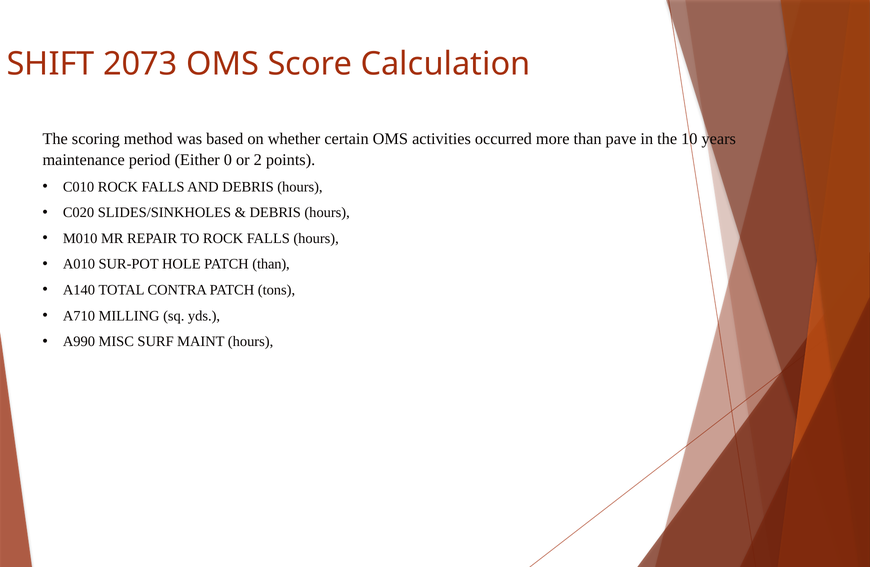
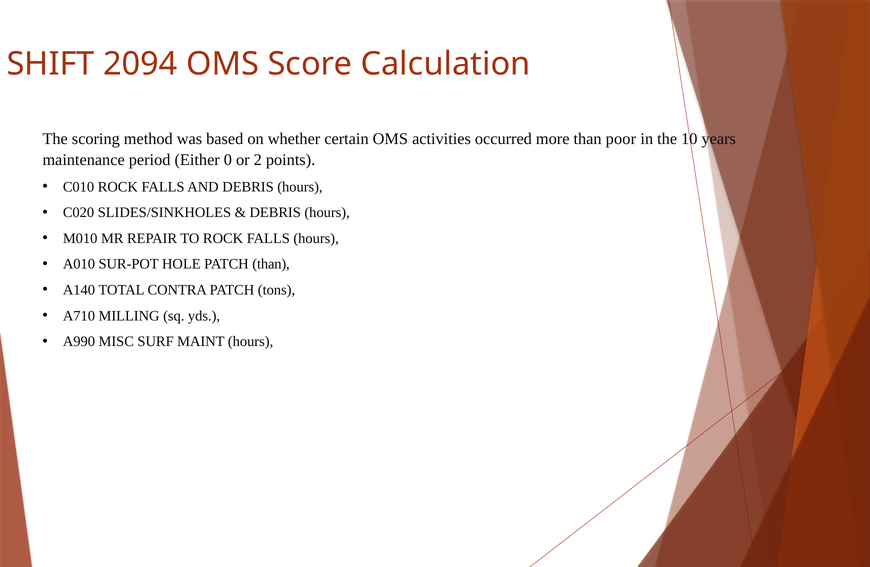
2073: 2073 -> 2094 (140, 64)
pave: pave -> poor (621, 139)
